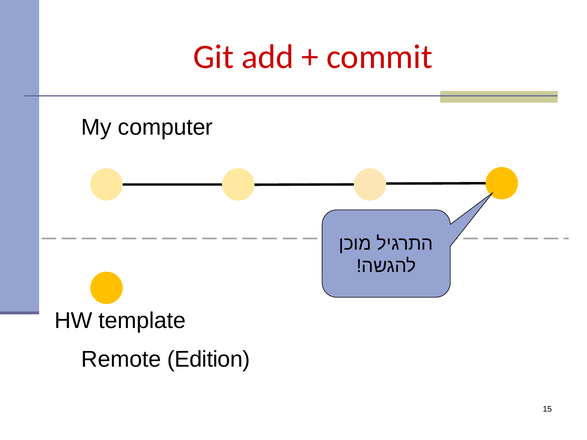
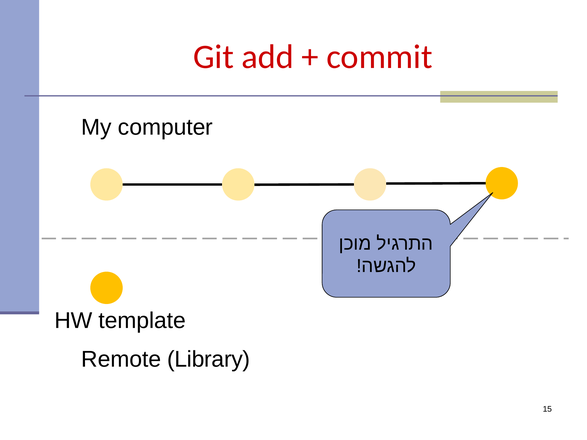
Edition: Edition -> Library (209, 360)
